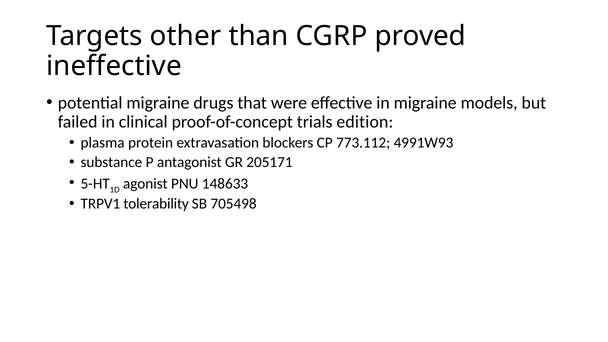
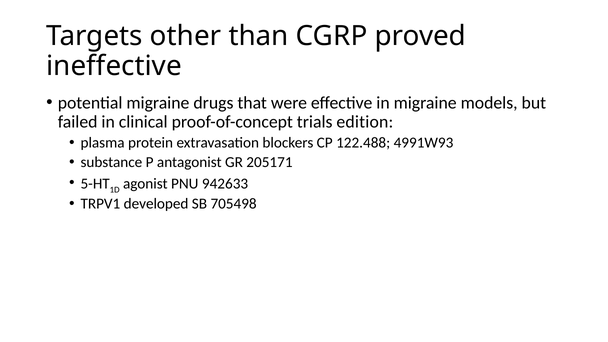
773.112: 773.112 -> 122.488 (363, 143)
148633: 148633 -> 942633 (225, 184)
tolerability: tolerability -> developed (156, 204)
